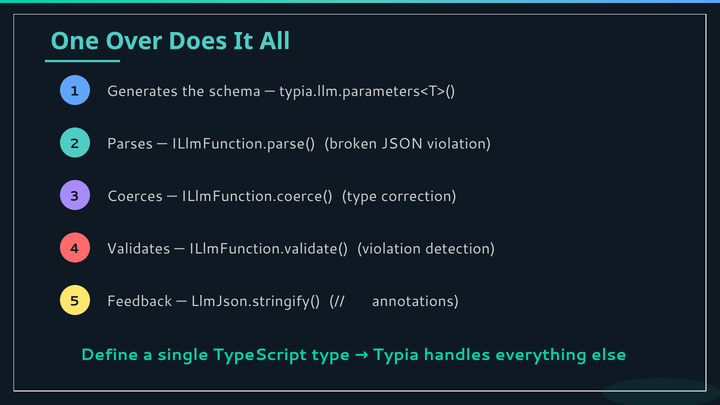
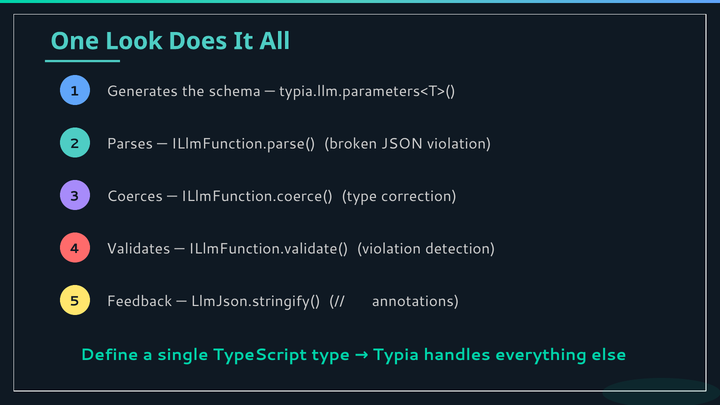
Over: Over -> Look (134, 41)
